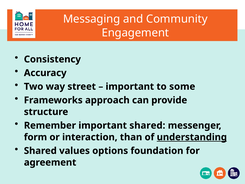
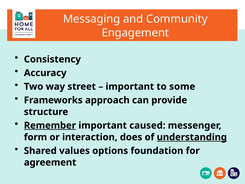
Remember underline: none -> present (50, 125)
important shared: shared -> caused (147, 125)
than: than -> does (131, 137)
